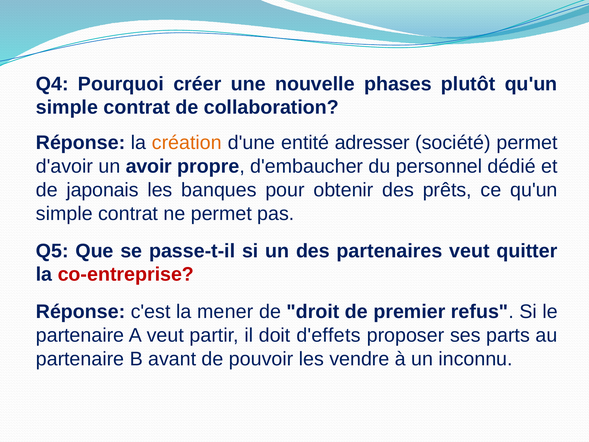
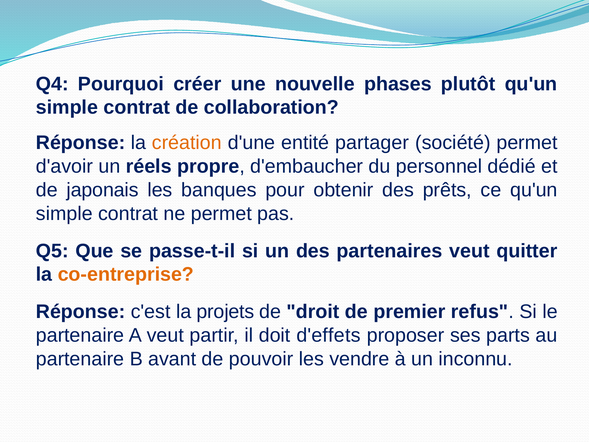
adresser: adresser -> partager (372, 143)
avoir: avoir -> réels (149, 166)
co-entreprise colour: red -> orange (126, 274)
mener: mener -> projets (225, 312)
